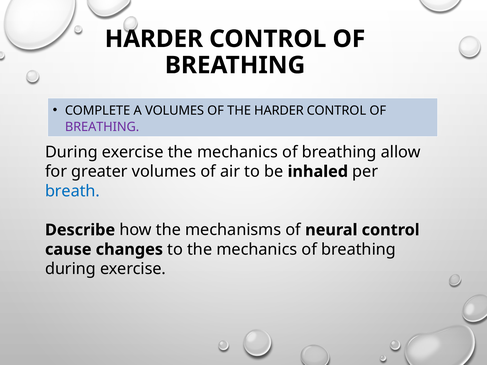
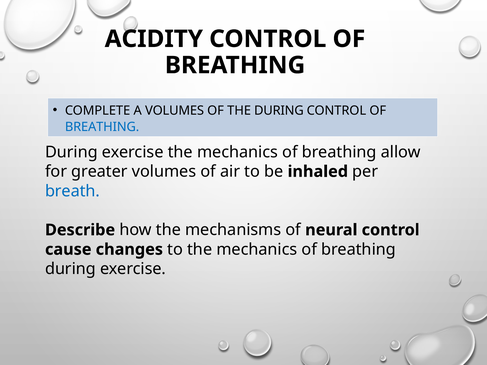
HARDER: HARDER -> ACIDITY (154, 39)
THE HARDER: HARDER -> DURING (279, 111)
BREATHING colour: purple -> blue (102, 127)
